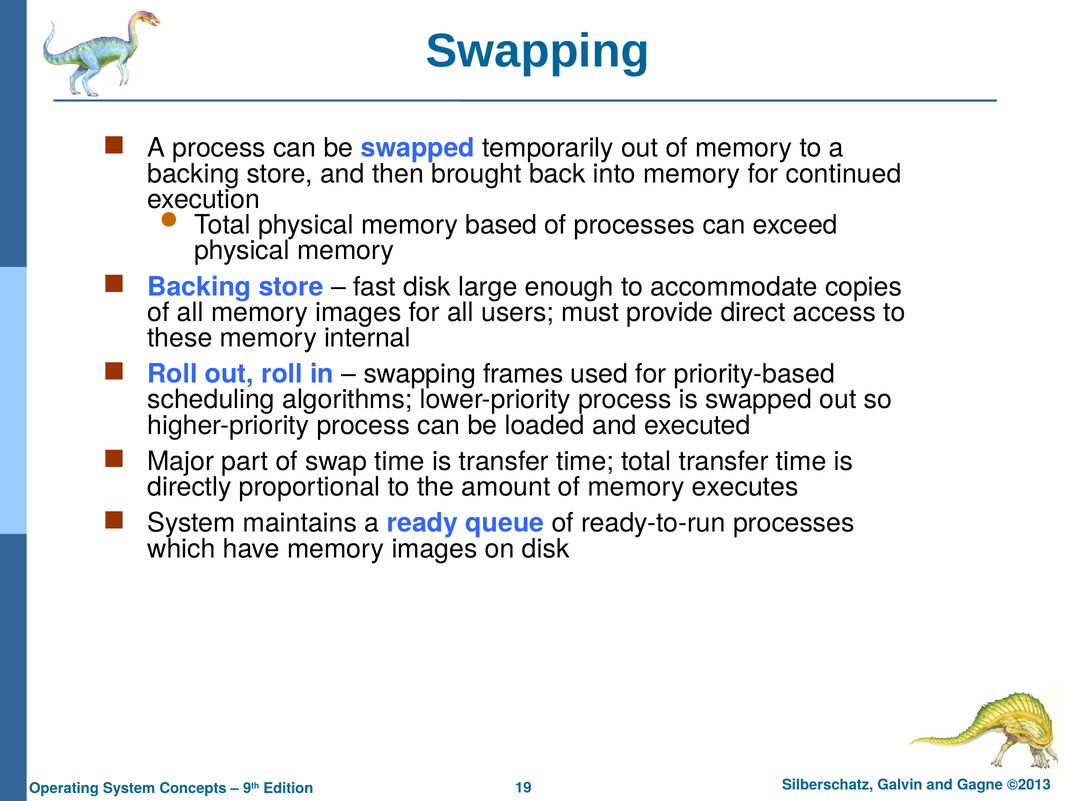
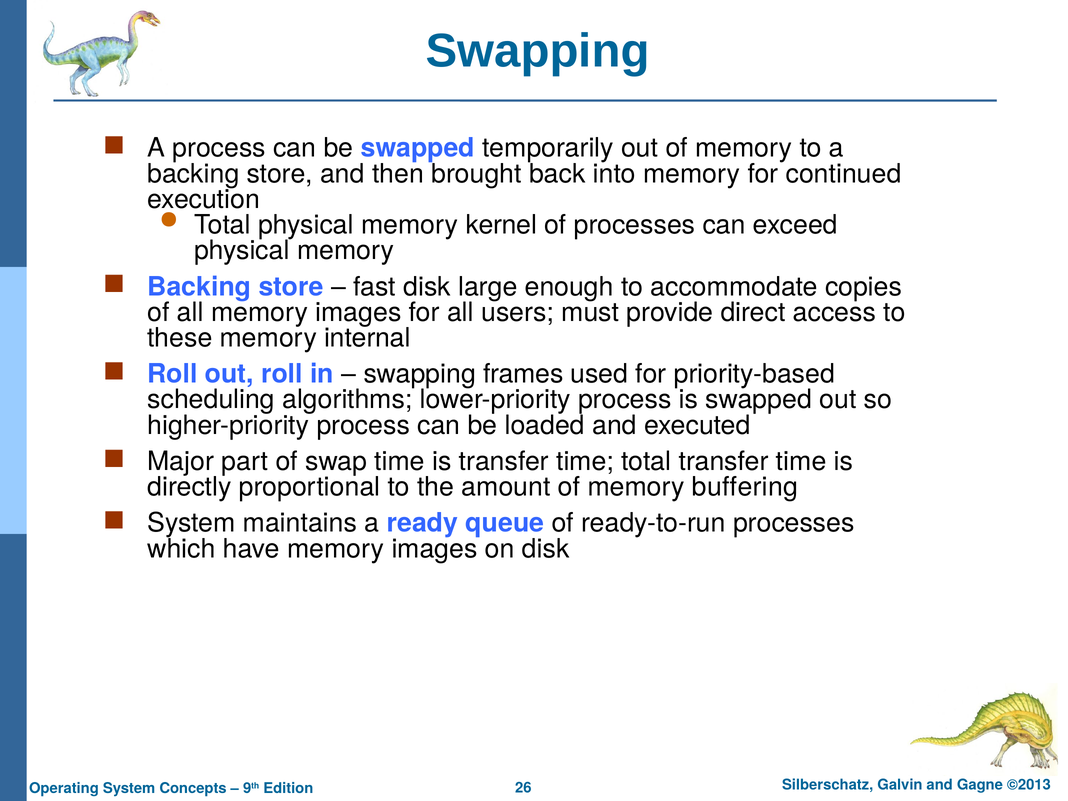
based: based -> kernel (501, 225)
executes: executes -> buffering (745, 487)
19: 19 -> 26 (523, 788)
